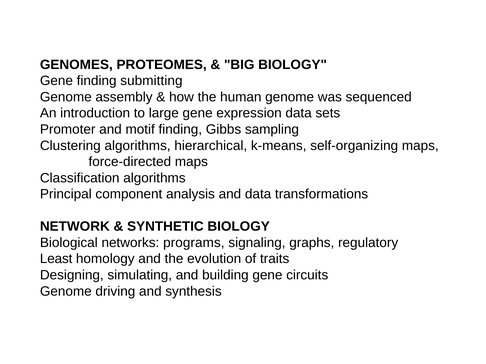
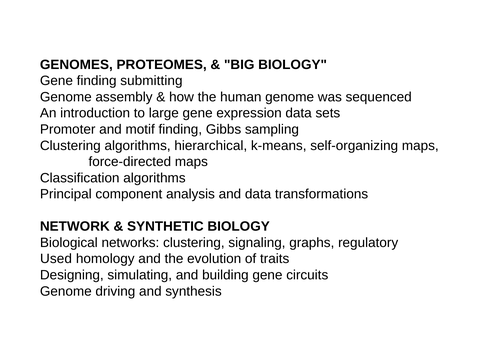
networks programs: programs -> clustering (194, 243)
Least: Least -> Used (56, 259)
